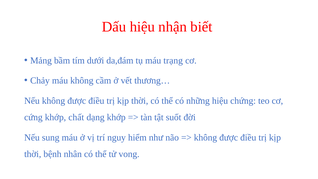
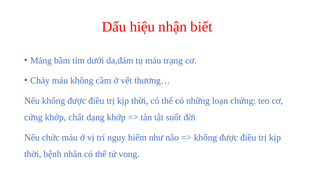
những hiệu: hiệu -> loạn (220, 101)
sung: sung -> chức (51, 137)
